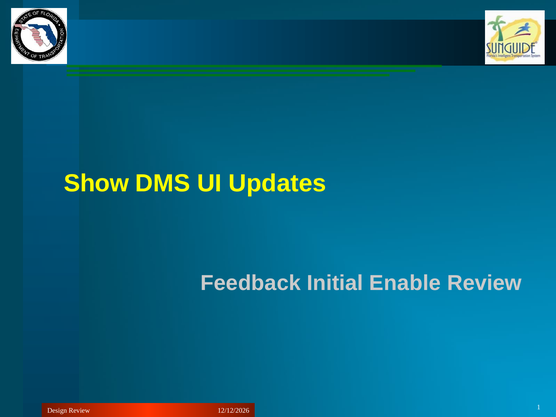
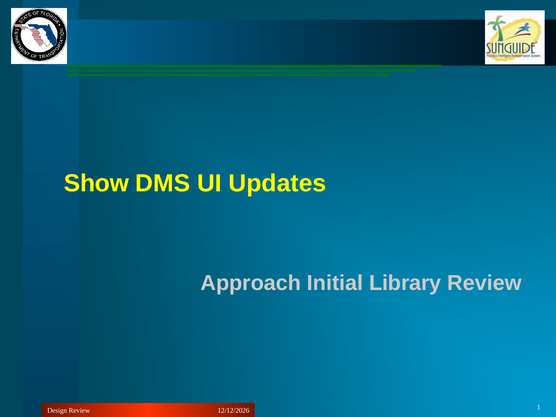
Feedback: Feedback -> Approach (251, 283)
Enable: Enable -> Library (405, 283)
